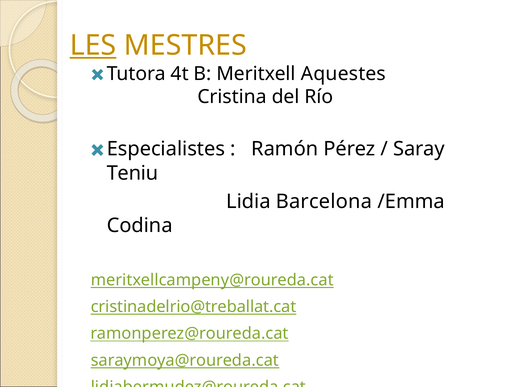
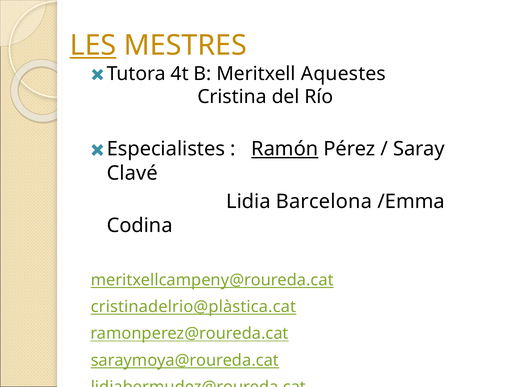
Ramón underline: none -> present (285, 149)
Teniu: Teniu -> Clavé (132, 173)
cristinadelrio@treballat.cat: cristinadelrio@treballat.cat -> cristinadelrio@plàstica.cat (193, 307)
